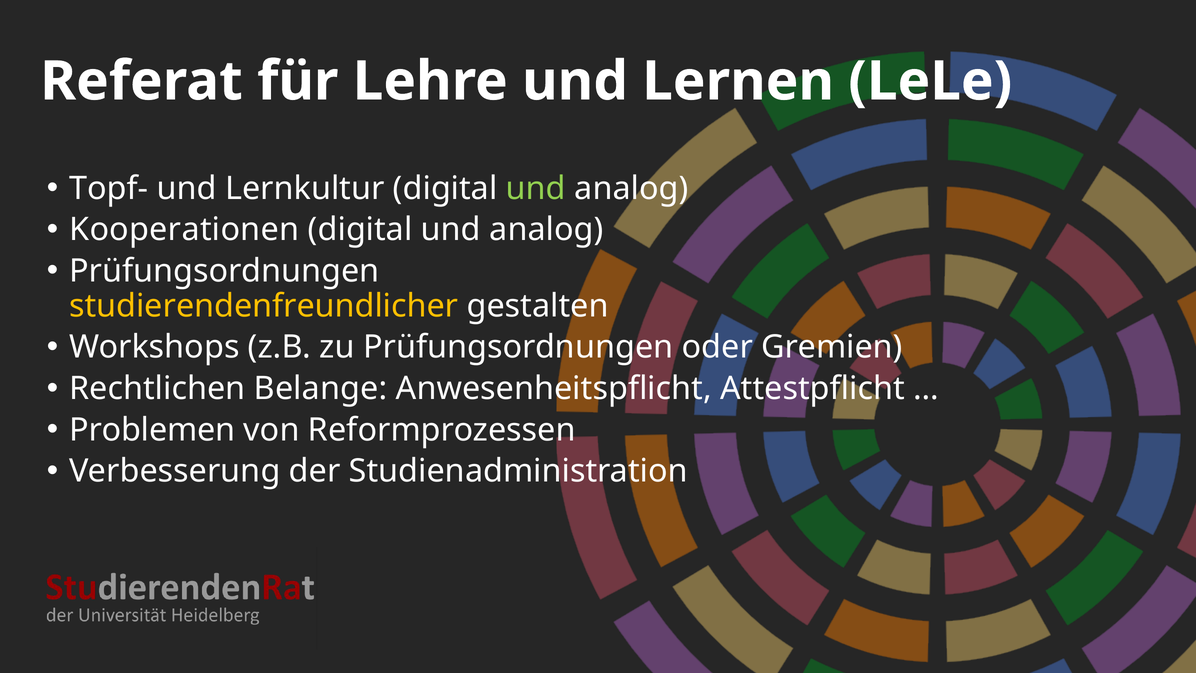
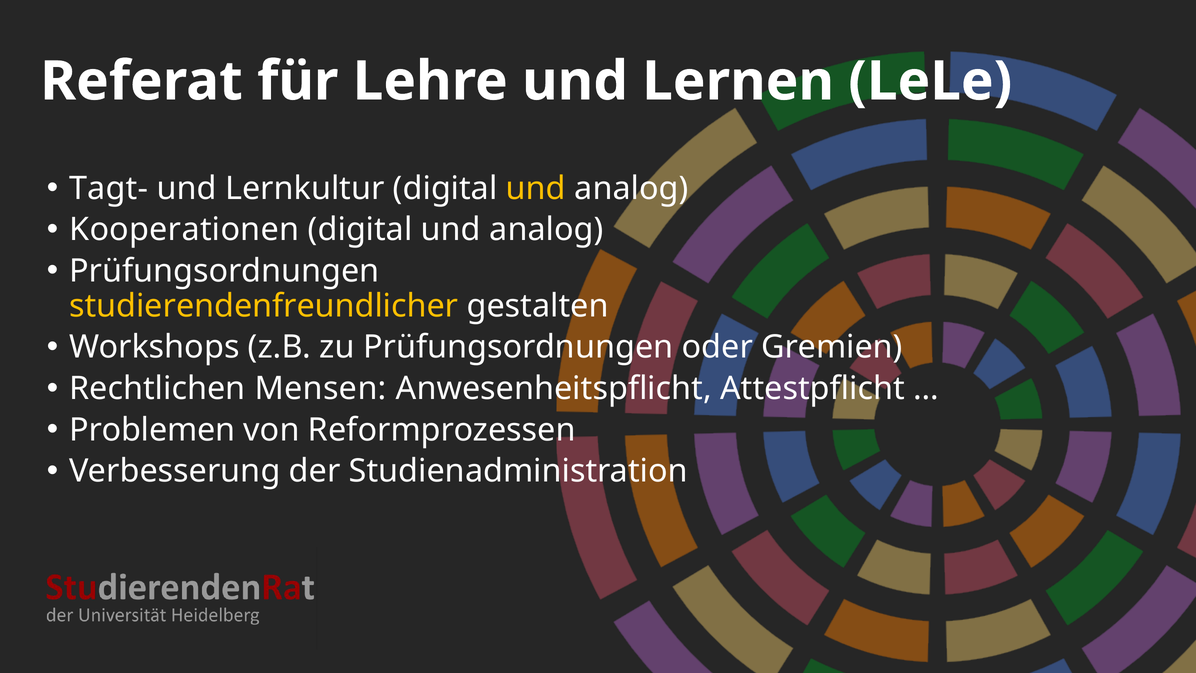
Topf-: Topf- -> Tagt- (109, 188)
und colour: light green -> yellow (536, 188)
Belange: Belange -> Mensen (321, 388)
